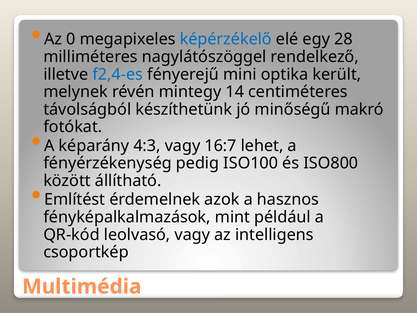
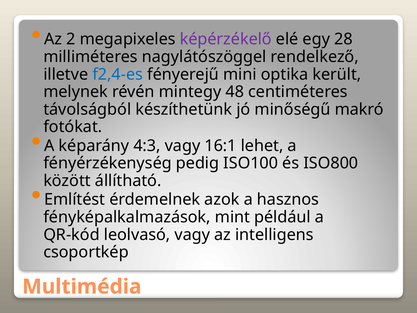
0: 0 -> 2 (71, 39)
képérzékelő colour: blue -> purple (226, 39)
14: 14 -> 48 (235, 92)
16:7: 16:7 -> 16:1 (221, 146)
